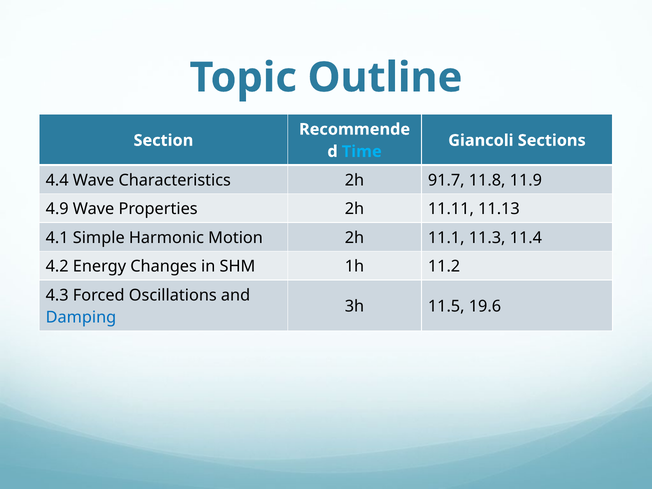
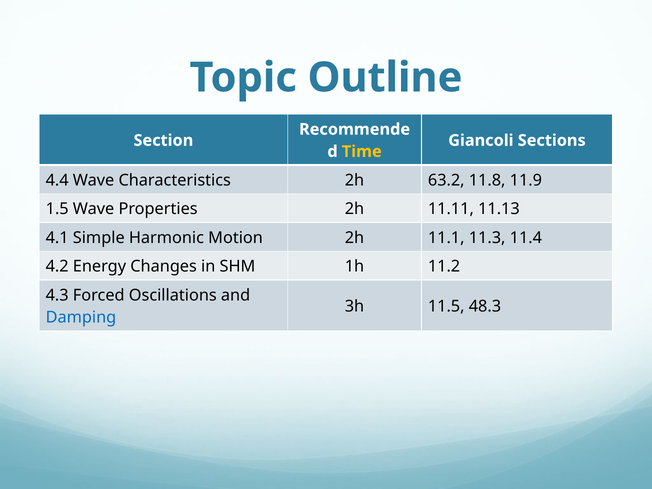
Time colour: light blue -> yellow (362, 152)
91.7: 91.7 -> 63.2 (446, 180)
4.9: 4.9 -> 1.5 (57, 209)
19.6: 19.6 -> 48.3 (485, 306)
